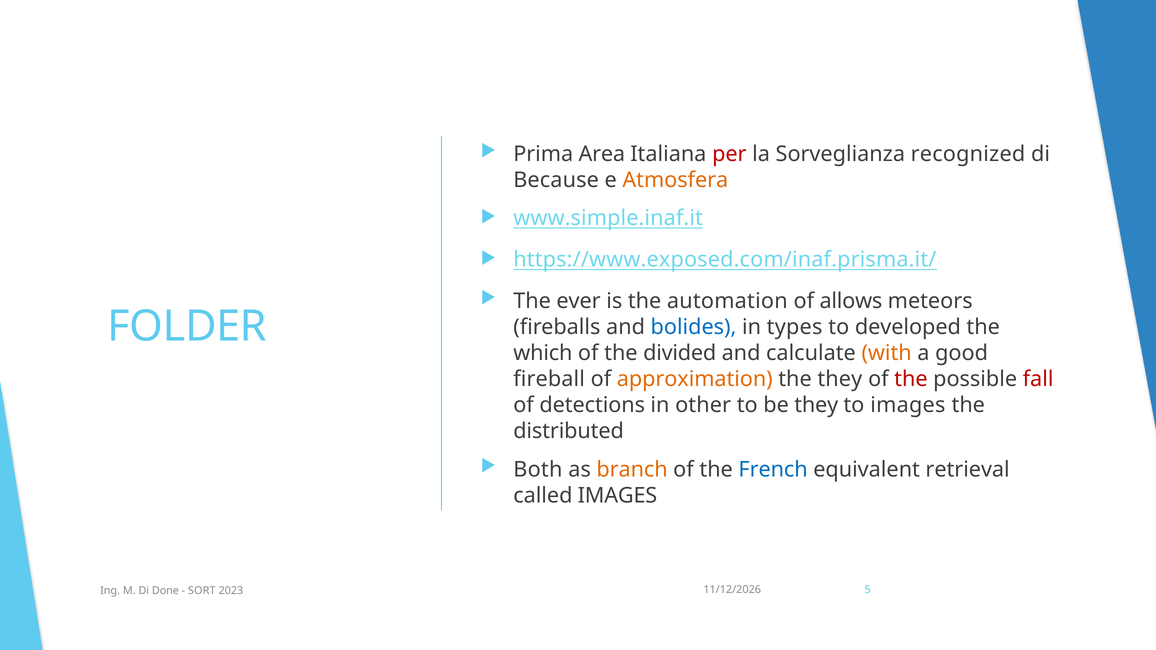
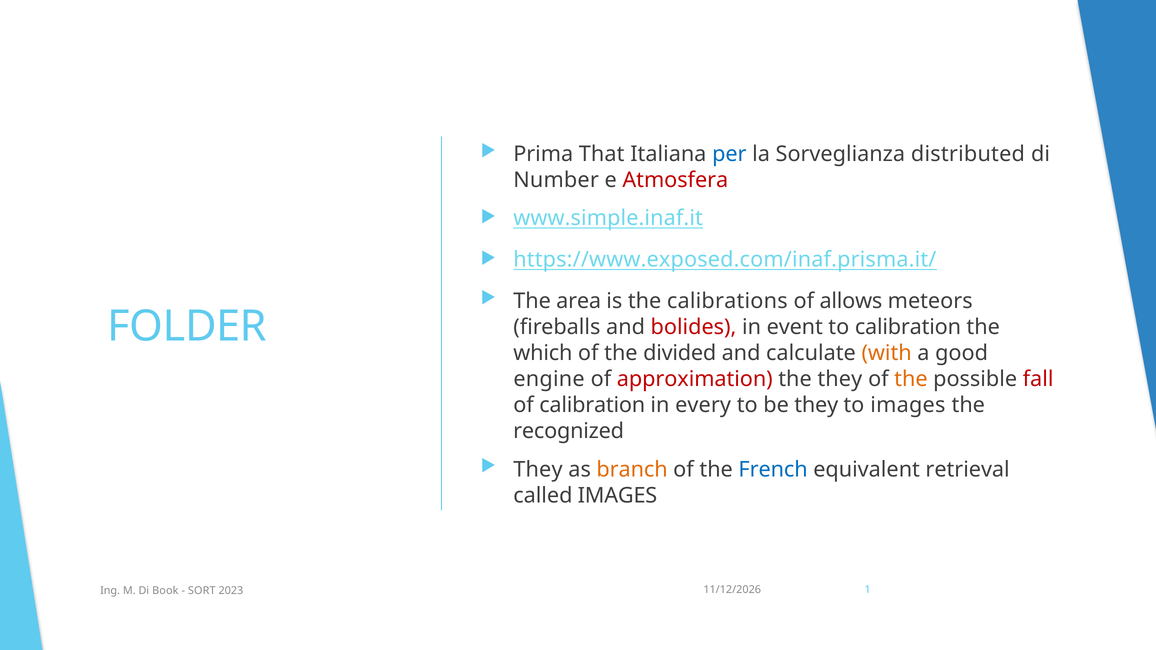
Area: Area -> That (602, 154)
per colour: red -> blue (729, 154)
recognized: recognized -> distributed (968, 154)
Because: Because -> Number (556, 180)
Atmosfera colour: orange -> red (675, 180)
ever: ever -> area (579, 301)
automation: automation -> calibrations (727, 301)
bolides colour: blue -> red (693, 327)
types: types -> event (795, 327)
to developed: developed -> calibration (908, 327)
fireball: fireball -> engine (549, 379)
approximation colour: orange -> red (695, 379)
the colour: red -> orange (911, 379)
of detections: detections -> calibration (592, 405)
other: other -> every (703, 405)
distributed: distributed -> recognized (569, 431)
Both: Both -> They (538, 470)
Done: Done -> Book (165, 591)
5: 5 -> 1 (868, 590)
